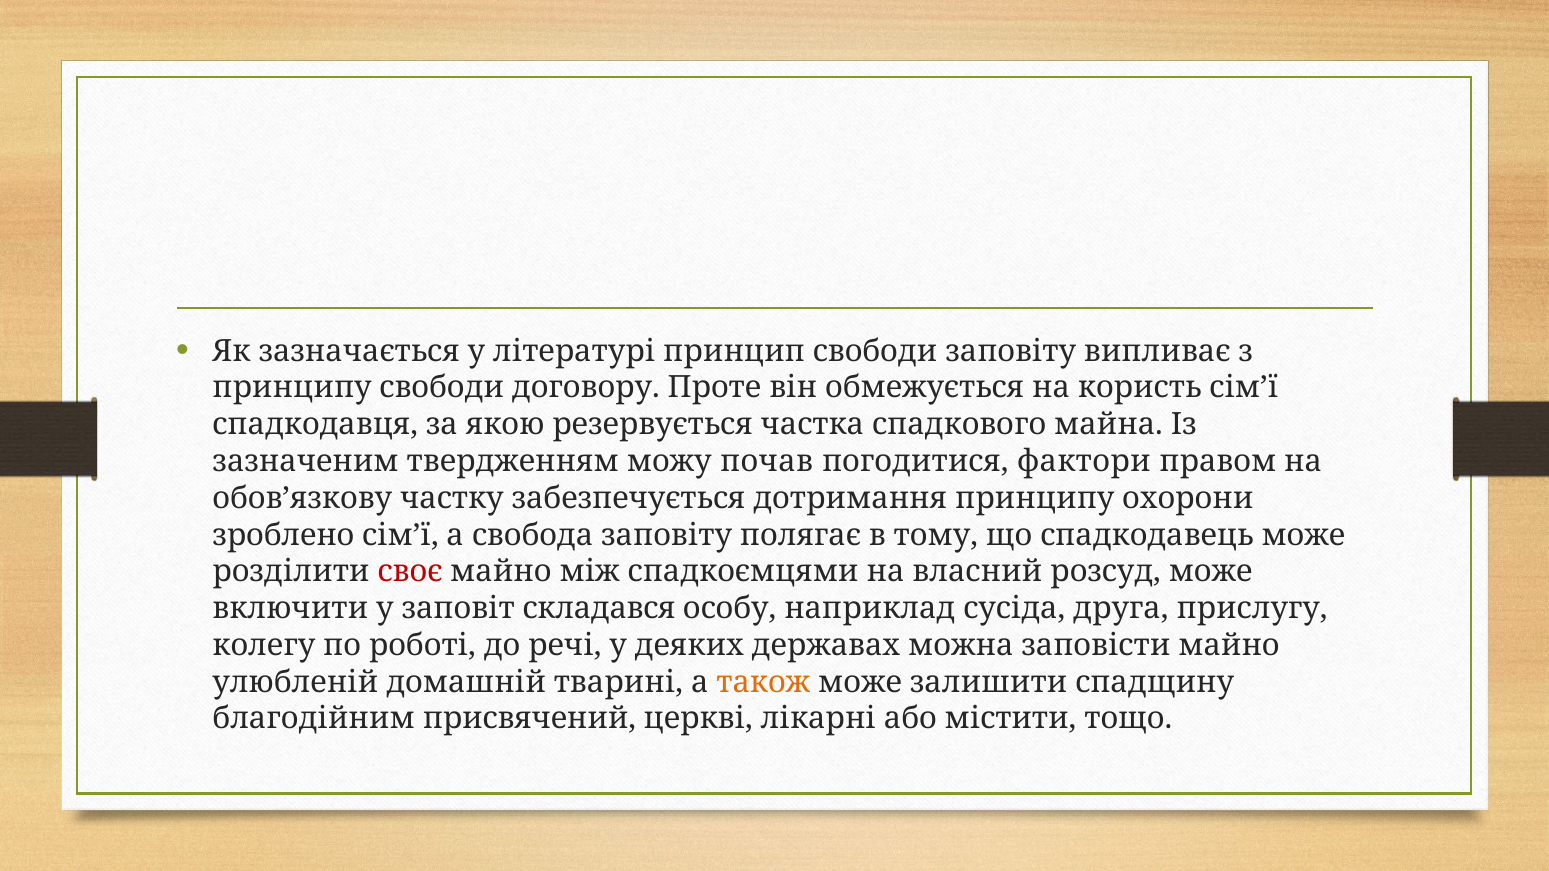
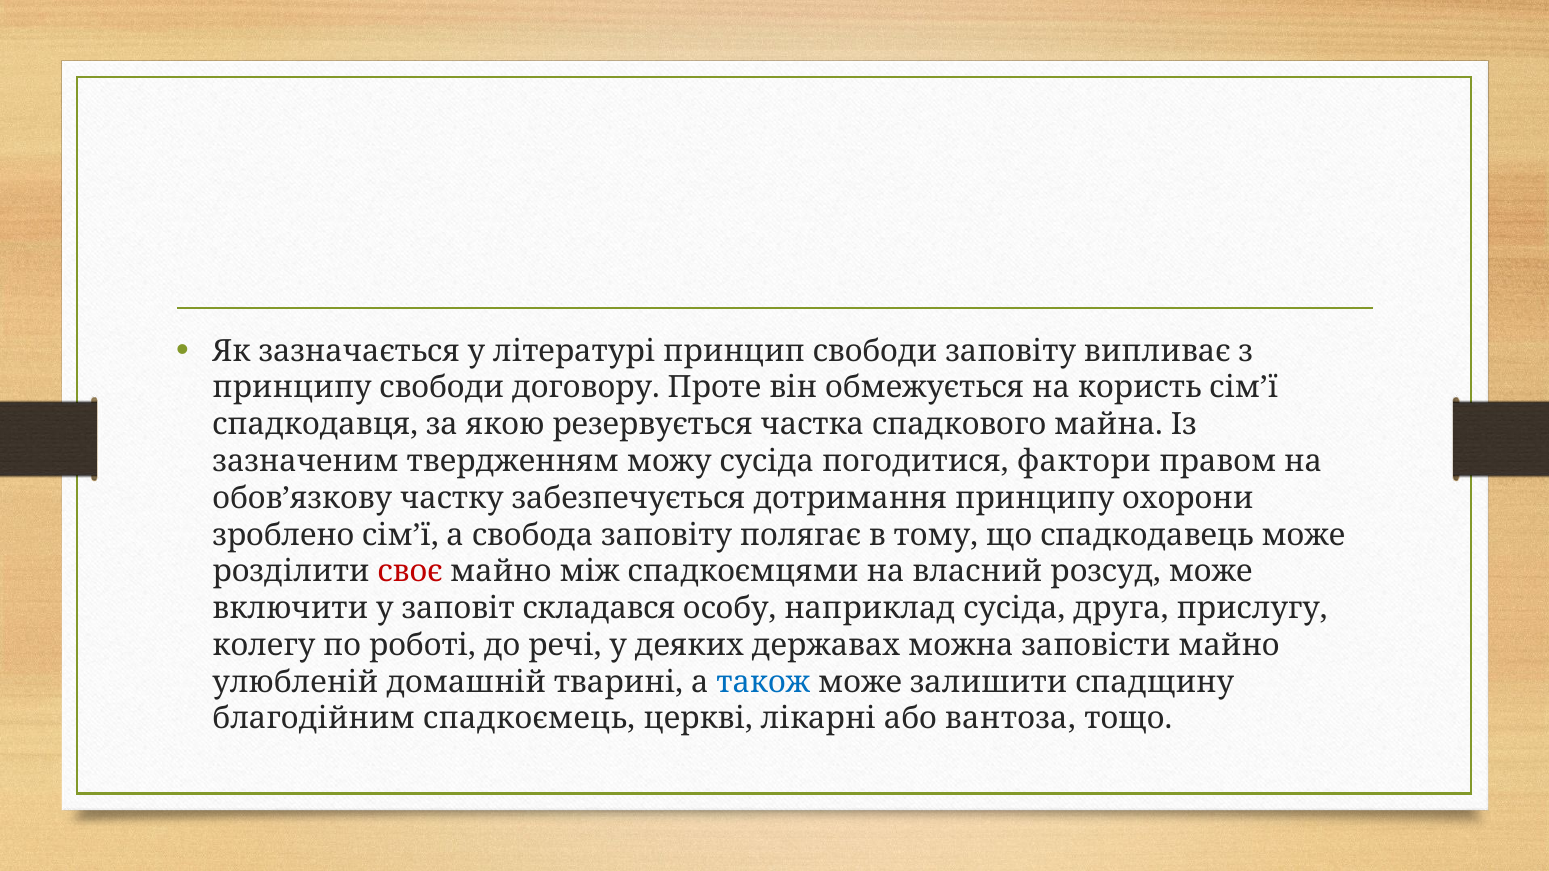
можу почав: почав -> сусіда (767, 462)
також colour: orange -> blue (763, 682)
присвячений: присвячений -> спадкоємець (529, 719)
містити: містити -> вантоза (1010, 719)
